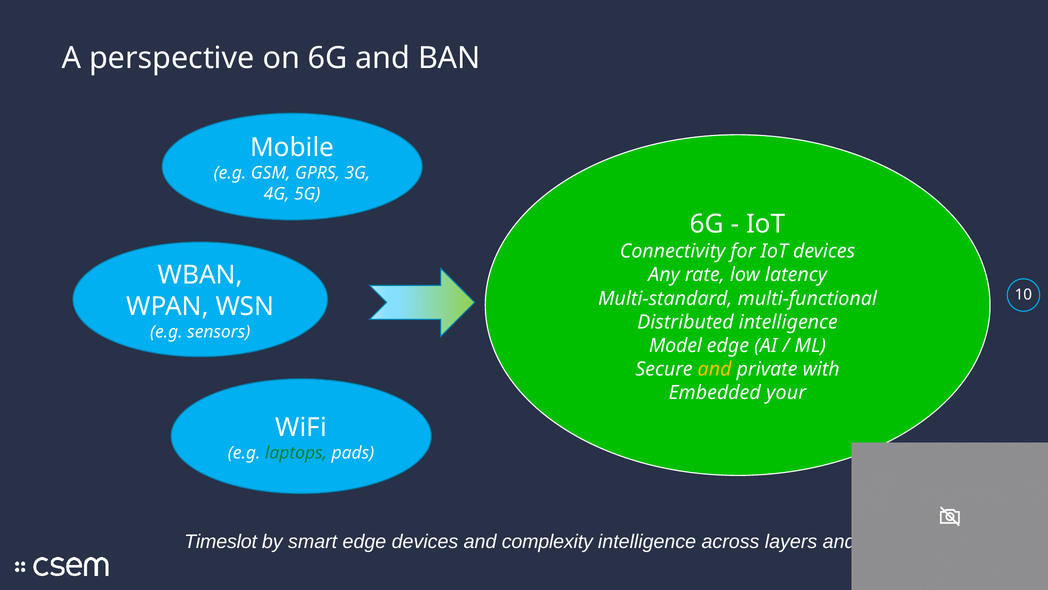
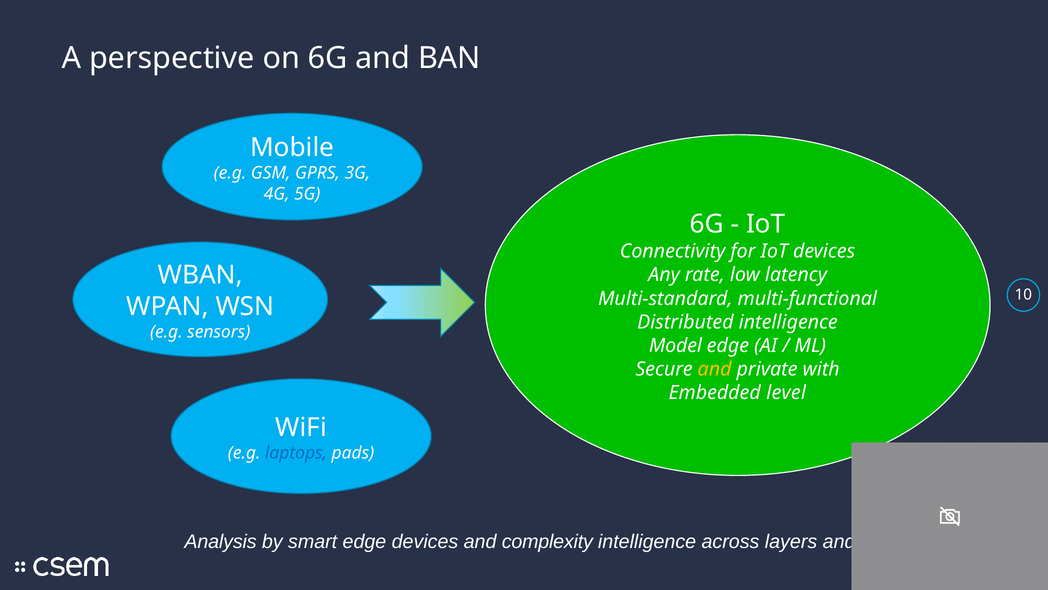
your: your -> level (786, 393)
laptops colour: green -> blue (296, 453)
Timeslot: Timeslot -> Analysis (221, 541)
